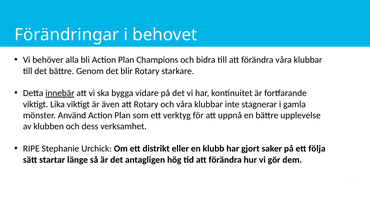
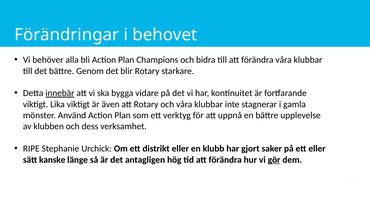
ett följa: följa -> eller (317, 149)
startar: startar -> kanske (52, 160)
gör underline: none -> present (274, 160)
